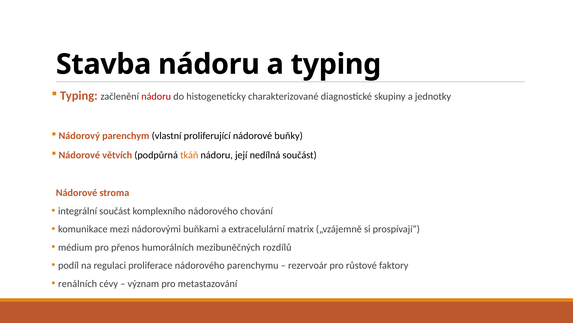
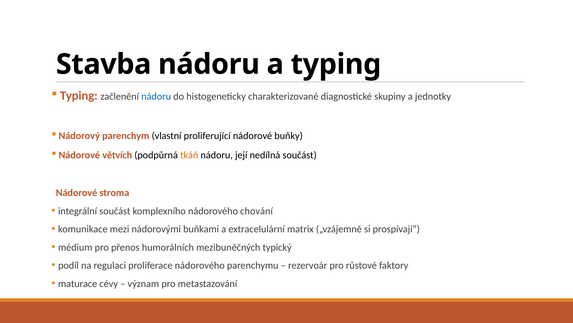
nádoru colour: red -> blue (156, 96)
rozdílů: rozdílů -> typický (277, 247)
renálních: renálních -> maturace (78, 283)
